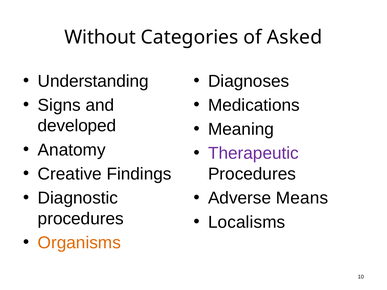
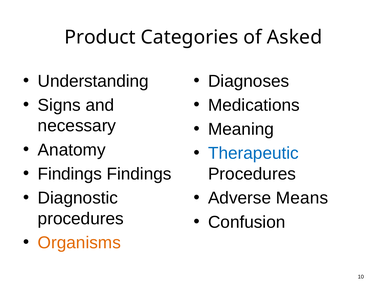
Without: Without -> Product (100, 37)
developed: developed -> necessary (77, 126)
Therapeutic colour: purple -> blue (253, 153)
Creative: Creative -> Findings (70, 174)
Localisms: Localisms -> Confusion (247, 222)
